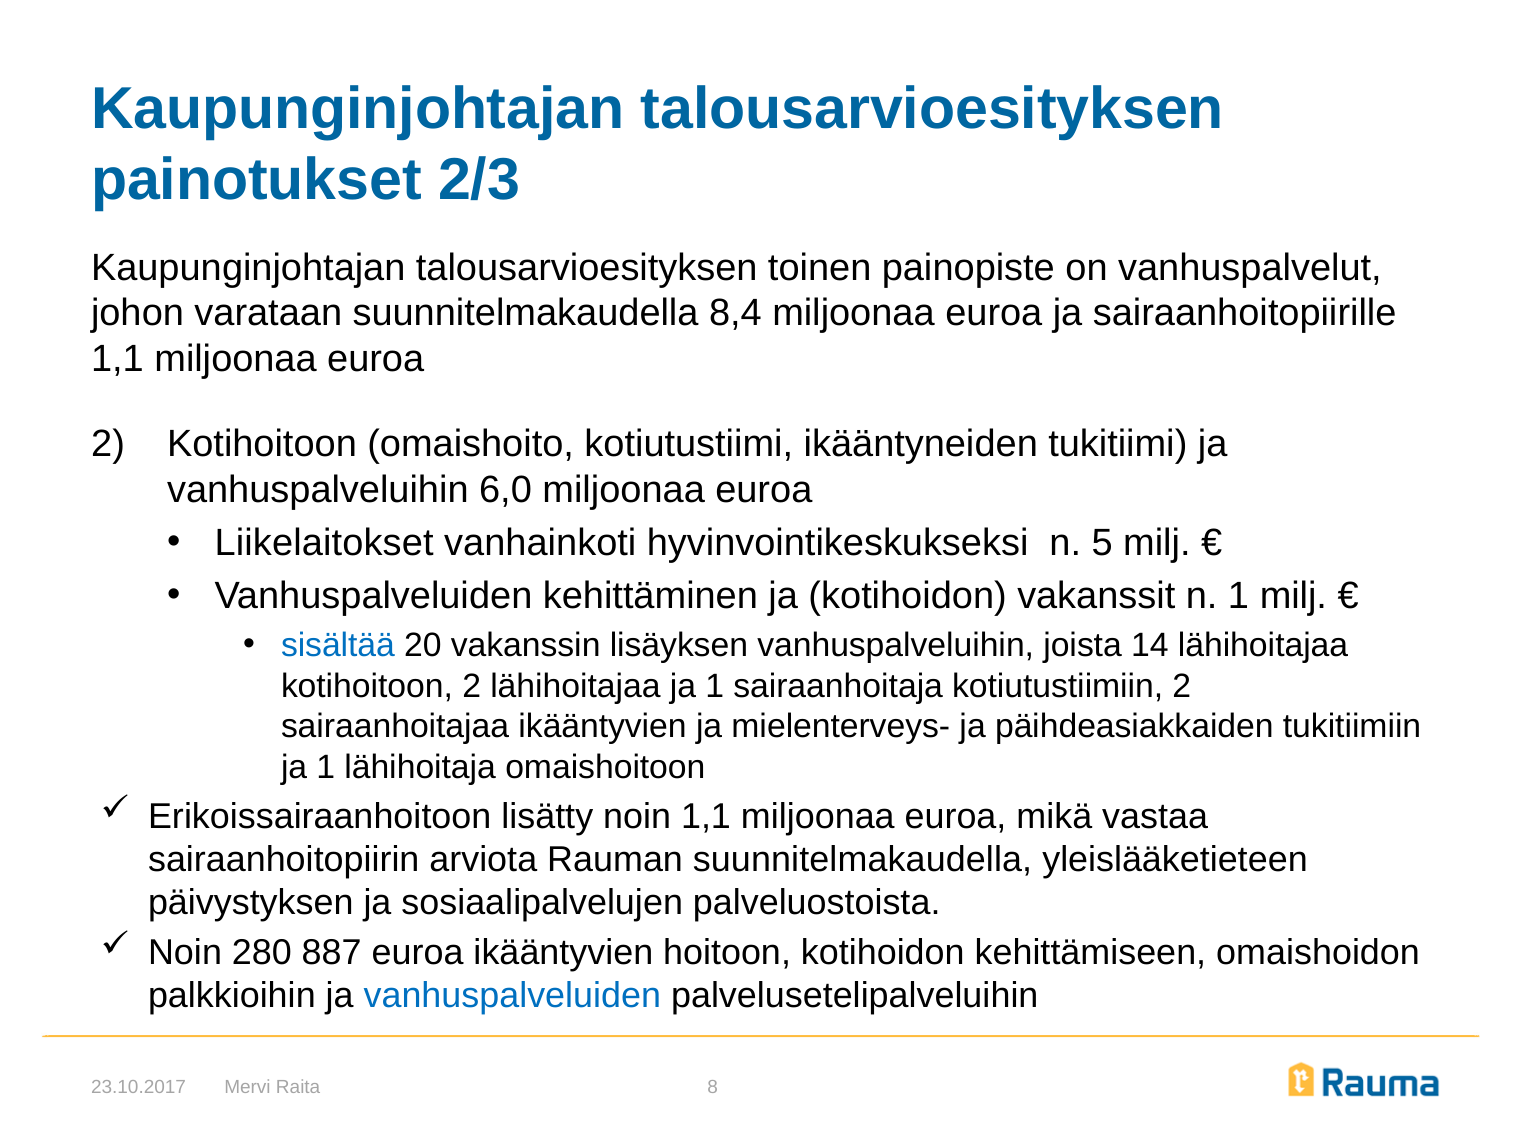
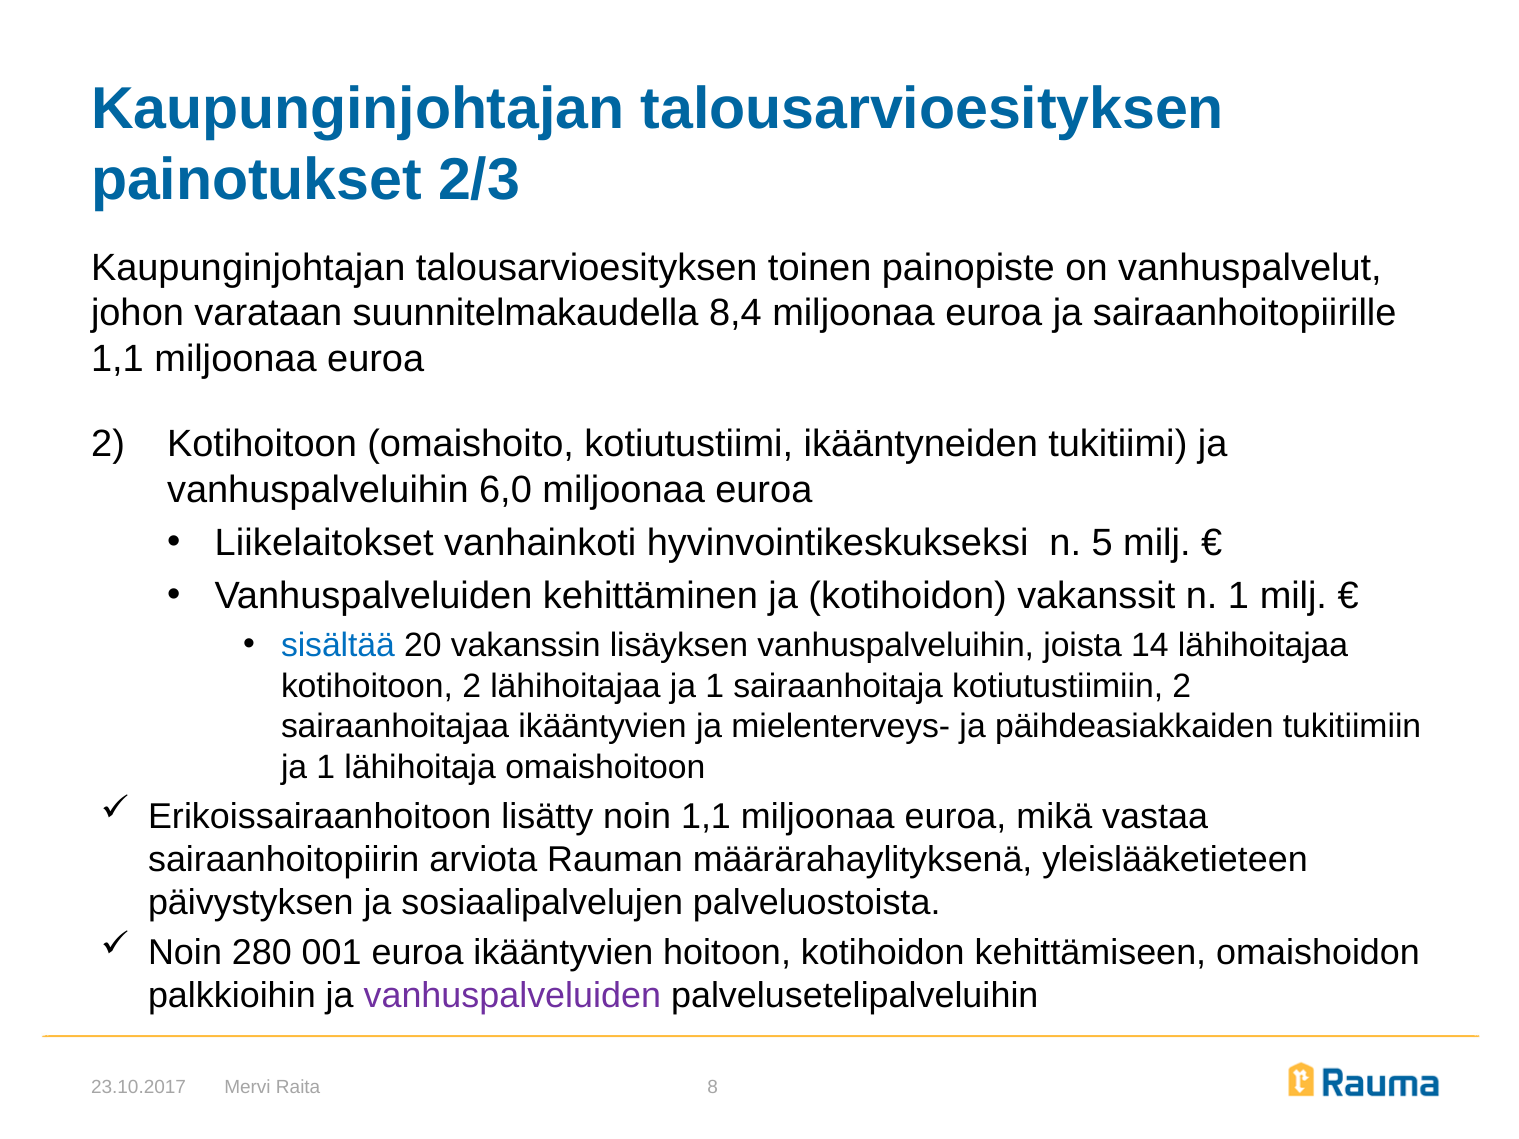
Rauman suunnitelmakaudella: suunnitelmakaudella -> määrärahaylityksenä (863, 859)
887: 887 -> 001 (332, 953)
vanhuspalveluiden colour: blue -> purple (512, 996)
